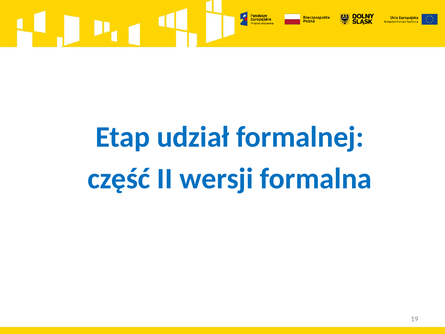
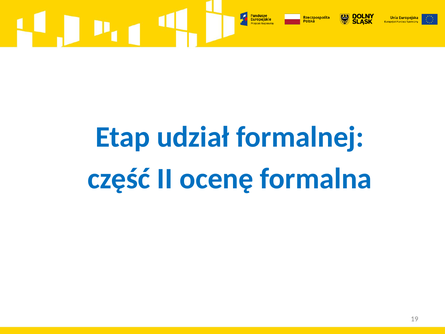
wersji: wersji -> ocenę (216, 178)
